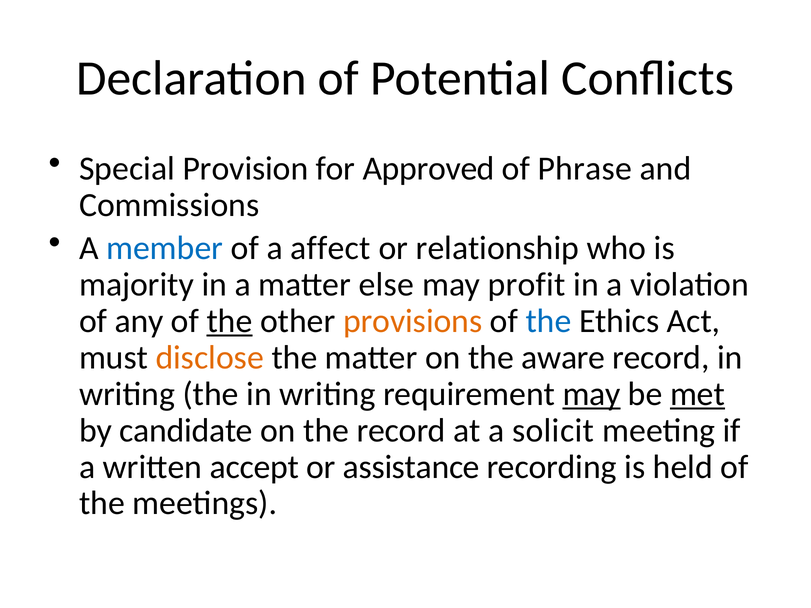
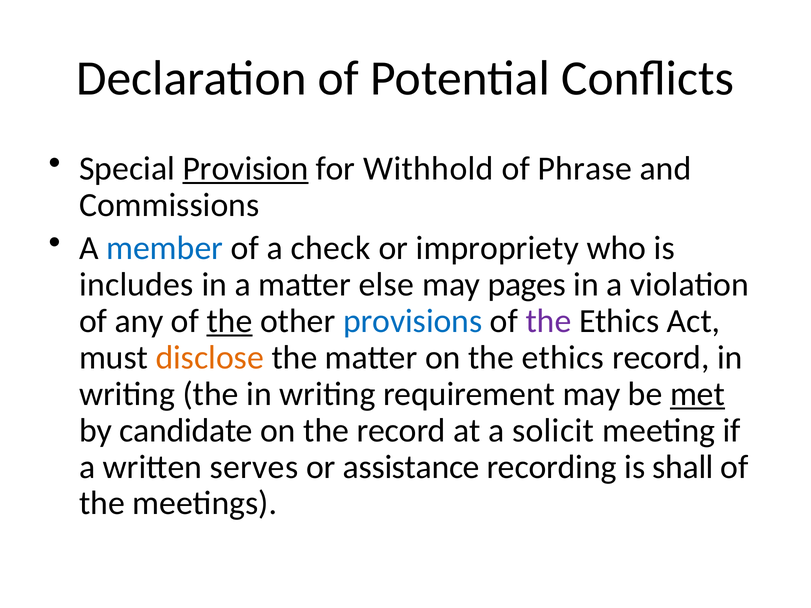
Provision underline: none -> present (246, 169)
Approved: Approved -> Withhold (428, 169)
affect: affect -> check (331, 248)
relationship: relationship -> impropriety (497, 248)
majority: majority -> includes (136, 285)
profit: profit -> pages (527, 285)
provisions colour: orange -> blue (413, 321)
the colour: blue -> purple (549, 321)
on the aware: aware -> ethics (563, 358)
may underline: present -> none (592, 394)
accept: accept -> serves (254, 467)
held: held -> shall (683, 467)
